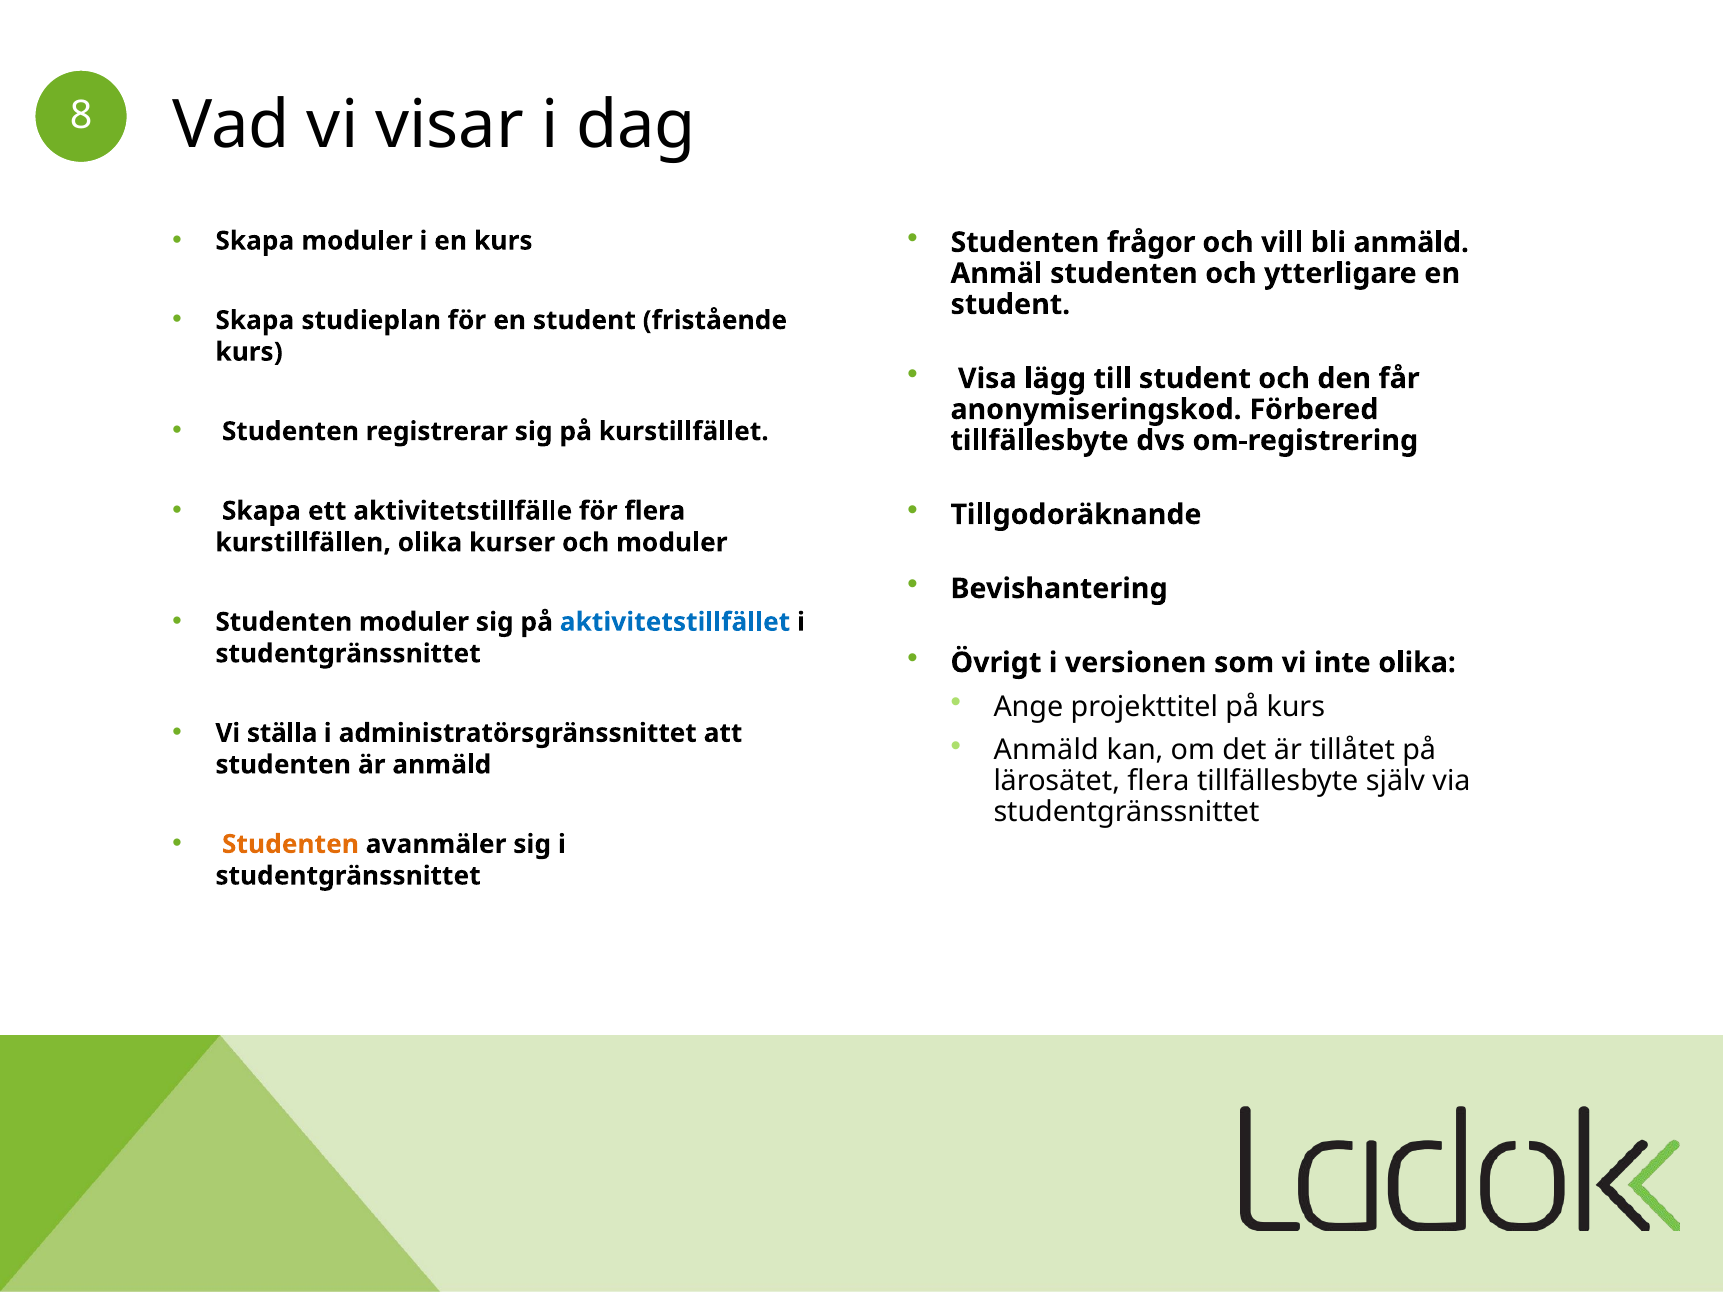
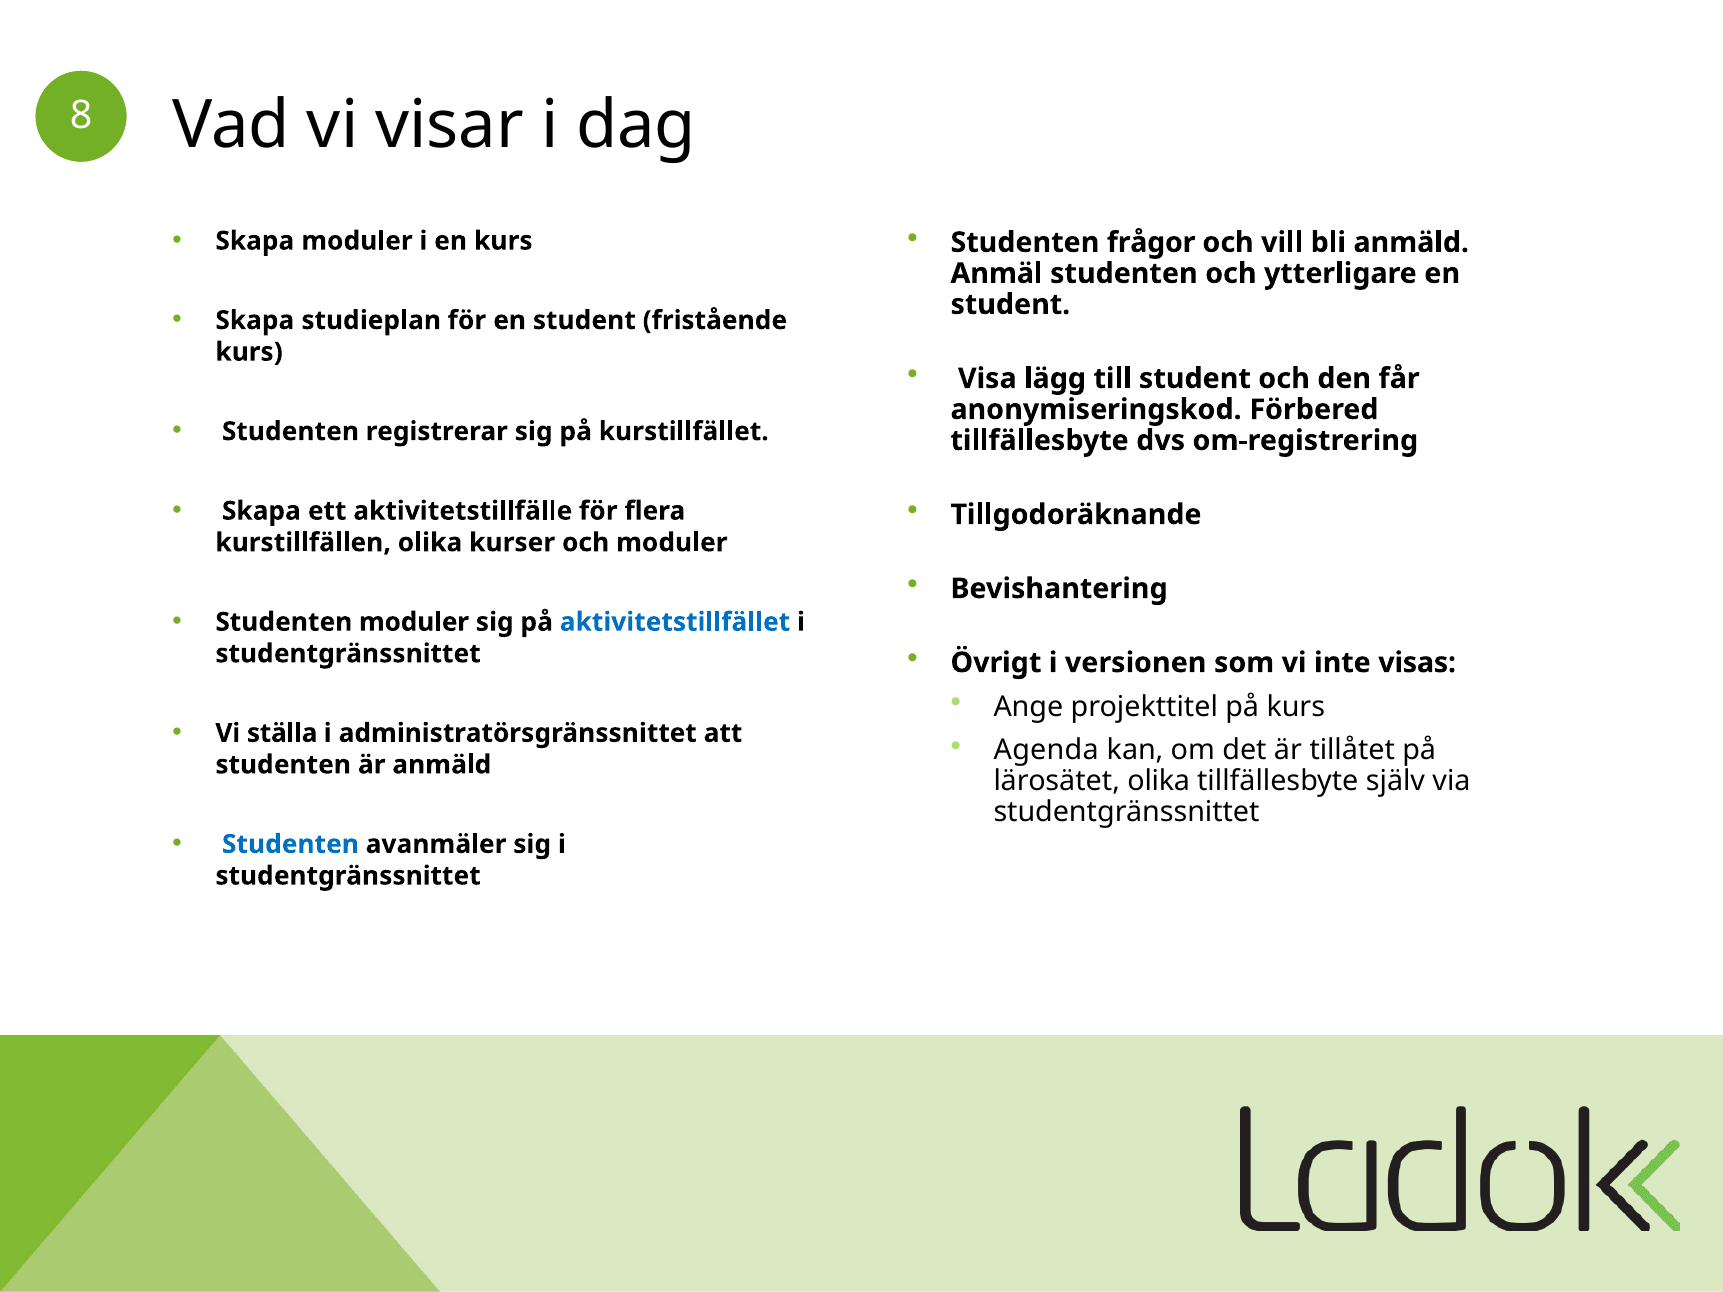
inte olika: olika -> visas (1417, 663)
Anmäld: Anmäld -> Agenda (1046, 751)
lärosätet flera: flera -> olika (1159, 782)
Studenten colour: orange -> blue (290, 844)
